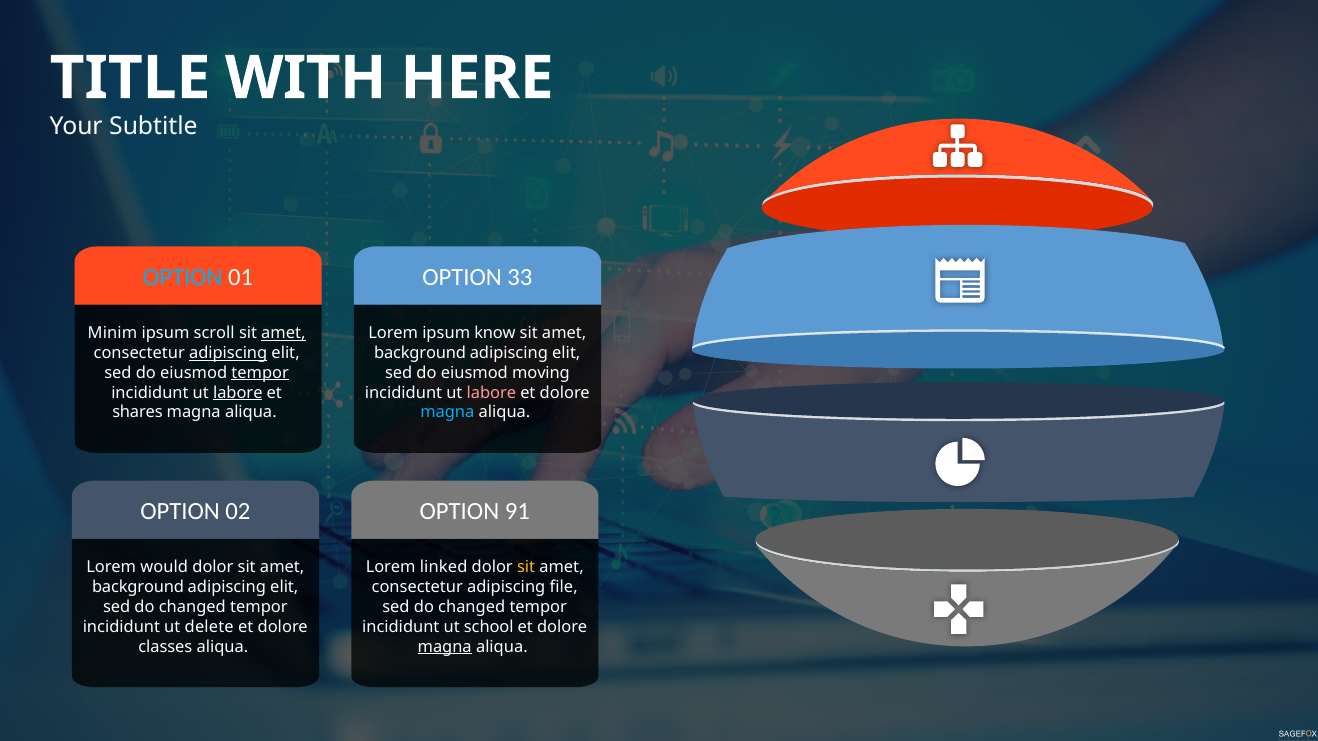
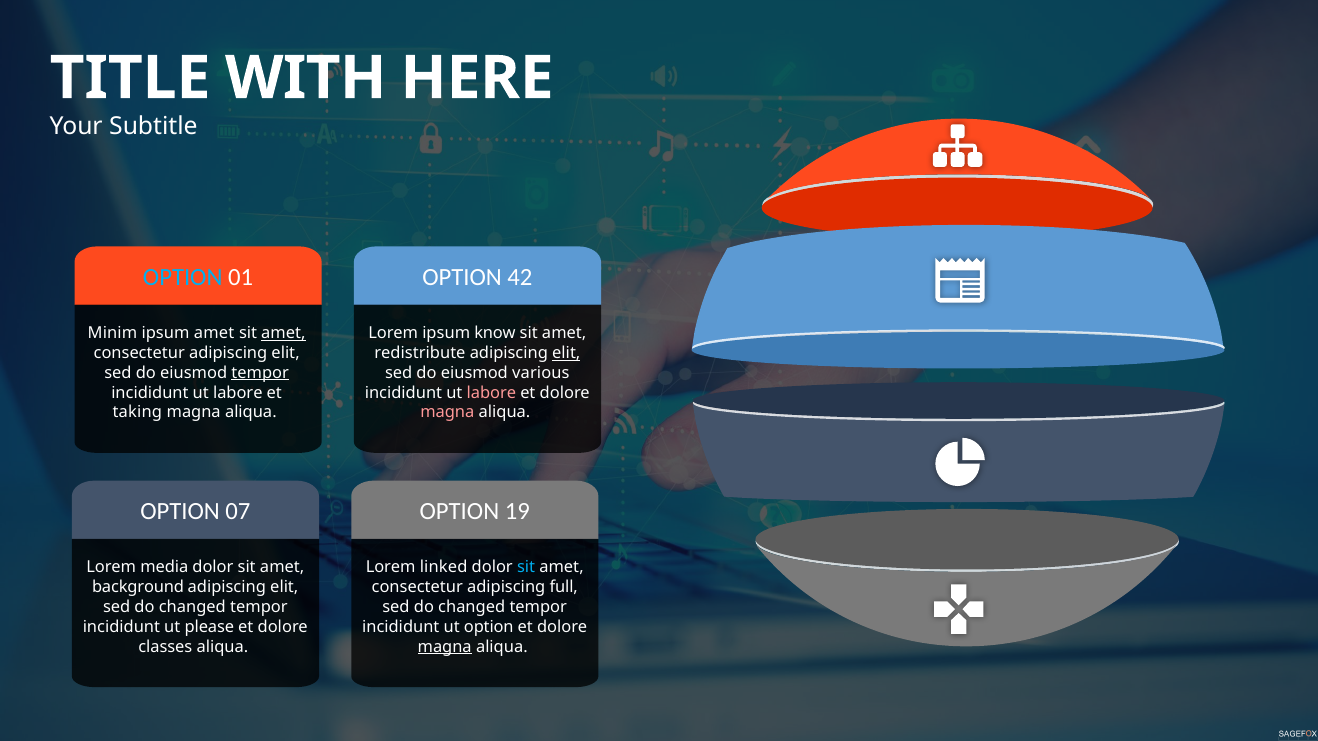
33: 33 -> 42 (520, 277)
ipsum scroll: scroll -> amet (214, 333)
adipiscing underline: present -> none (228, 353)
background: background -> redistribute (420, 353)
elit underline: none -> present (566, 353)
moving: moving -> various (541, 373)
labore underline: present -> none (238, 393)
shares: shares -> taking (137, 413)
magna colour: light blue -> pink (447, 413)
02: 02 -> 07 (238, 512)
91: 91 -> 19 (517, 512)
would: would -> media (164, 568)
sit colour: yellow -> light blue (526, 568)
file: file -> full (564, 588)
delete: delete -> please (209, 627)
ut school: school -> option (489, 627)
